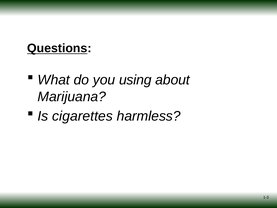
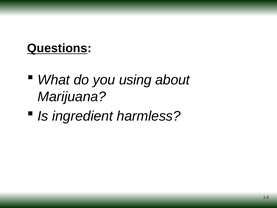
cigarettes: cigarettes -> ingredient (83, 116)
